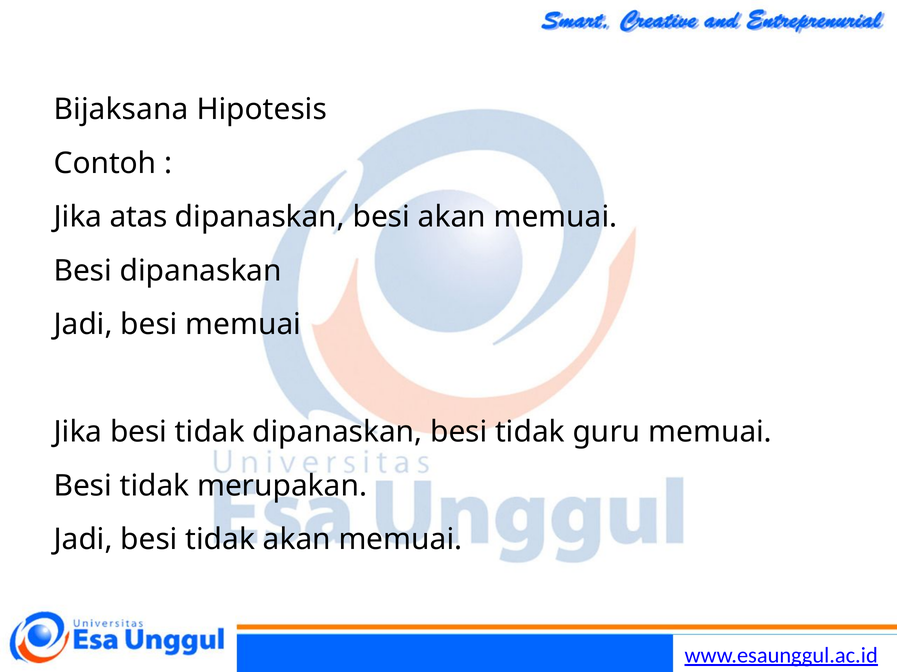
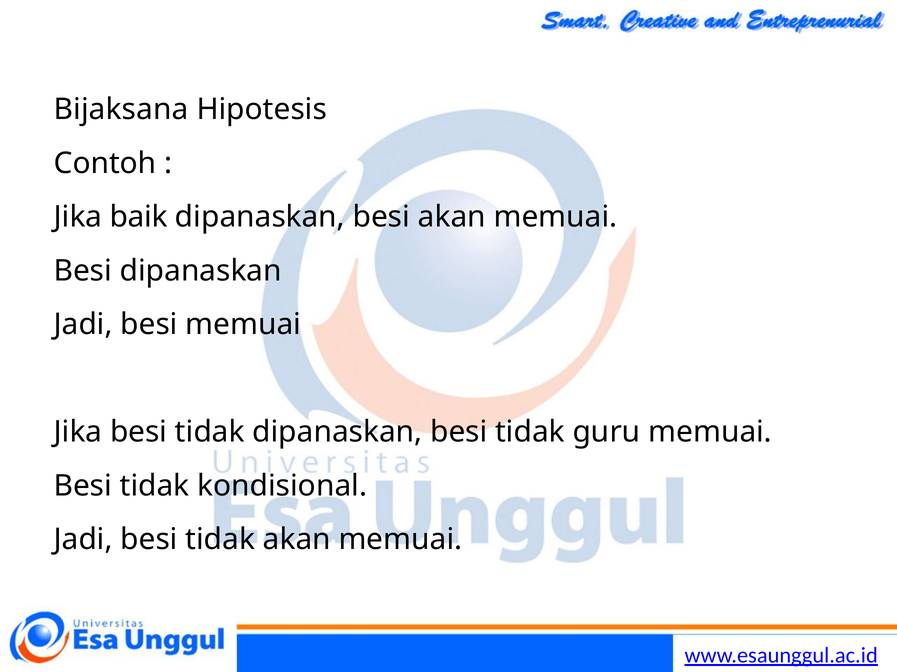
atas: atas -> baik (139, 217)
merupakan: merupakan -> kondisional (282, 486)
